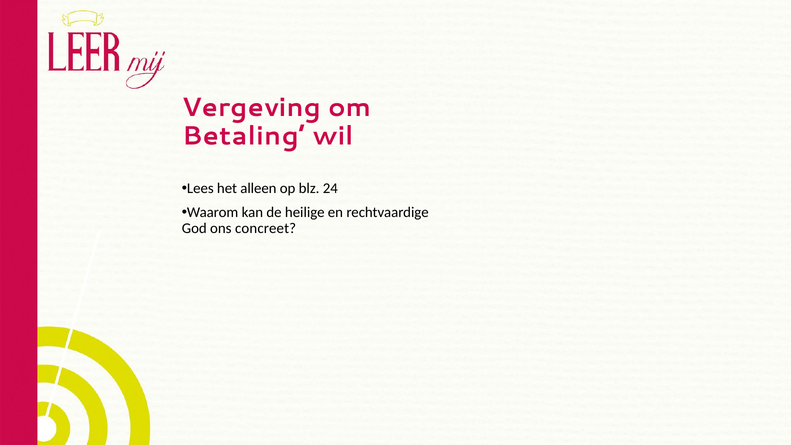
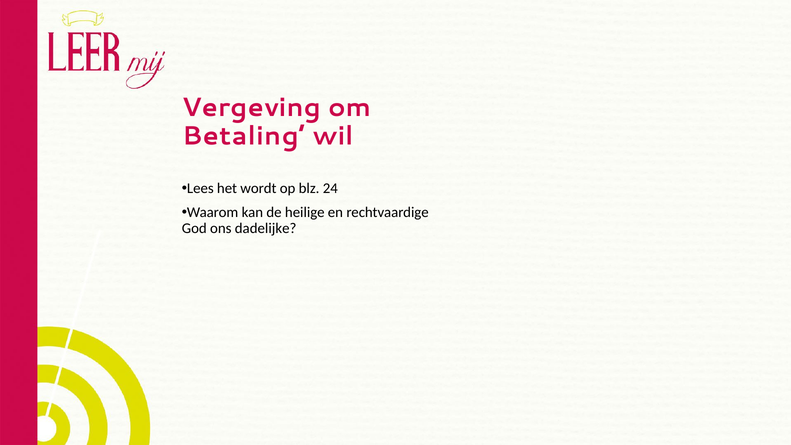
alleen: alleen -> wordt (258, 188)
concreet: concreet -> dadelijke (266, 228)
